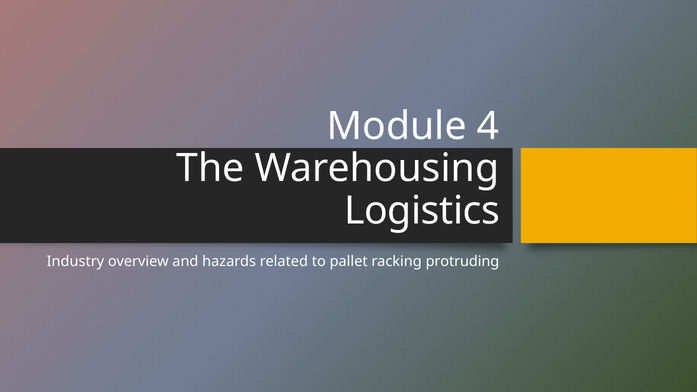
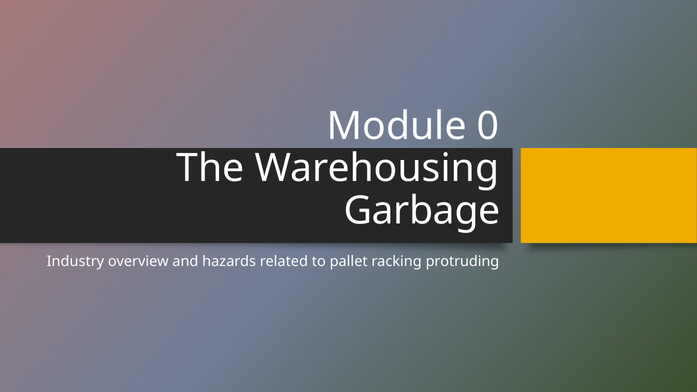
4: 4 -> 0 (488, 126)
Logistics: Logistics -> Garbage (422, 211)
